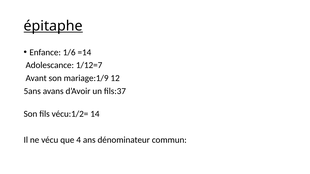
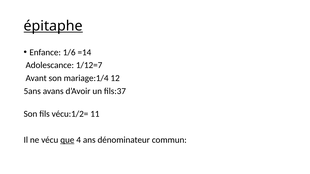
mariage:1/9: mariage:1/9 -> mariage:1/4 (86, 78)
14: 14 -> 11 (95, 114)
que underline: none -> present (67, 140)
